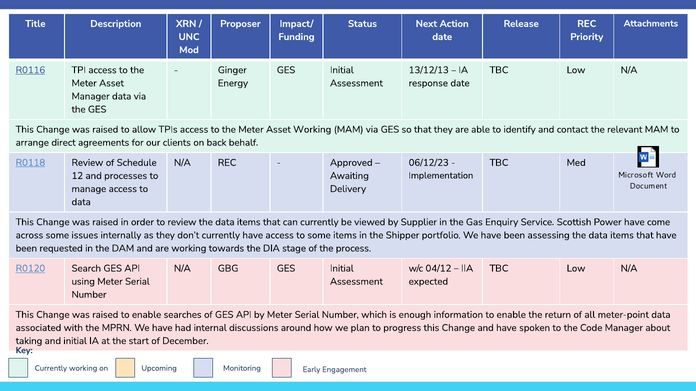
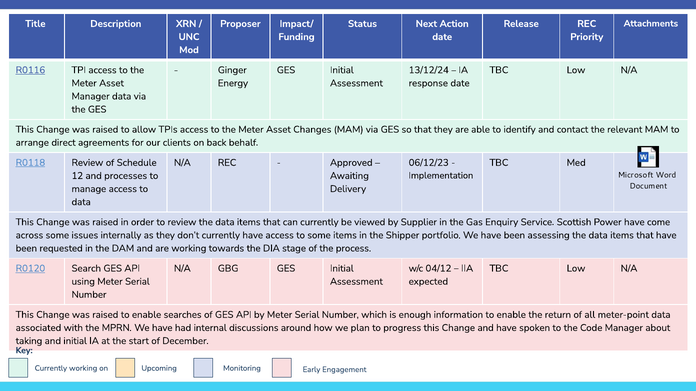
13/12/13: 13/12/13 -> 13/12/24 (429, 70)
Asset Working: Working -> Changes (312, 130)
